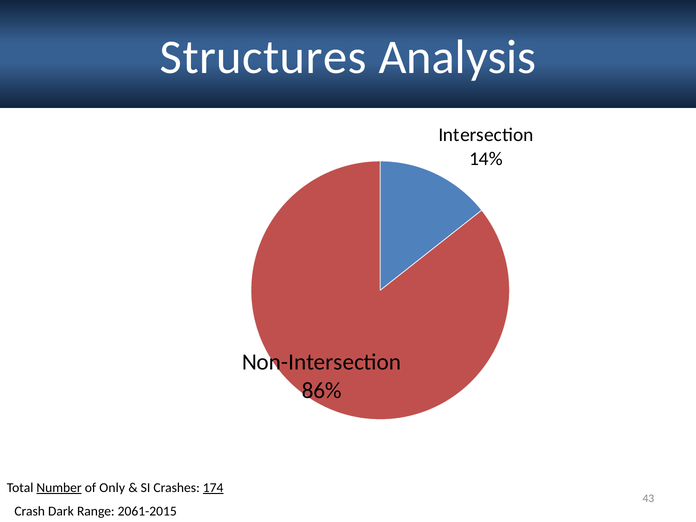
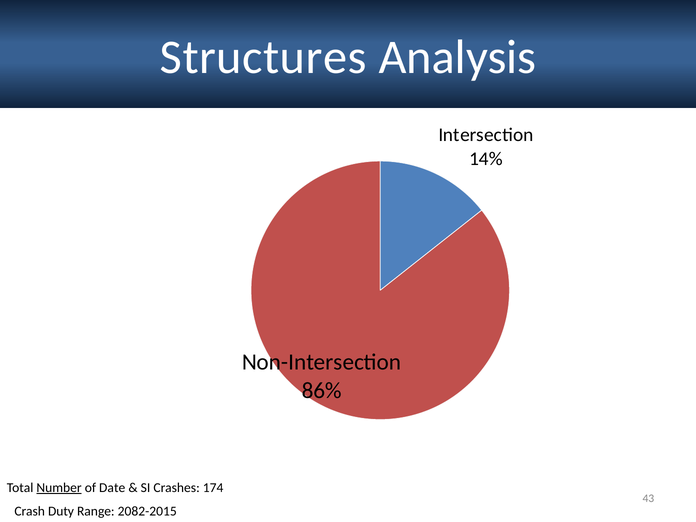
Only: Only -> Date (112, 488)
174 underline: present -> none (213, 488)
Dark: Dark -> Duty (61, 511)
2061-2015: 2061-2015 -> 2082-2015 (147, 511)
